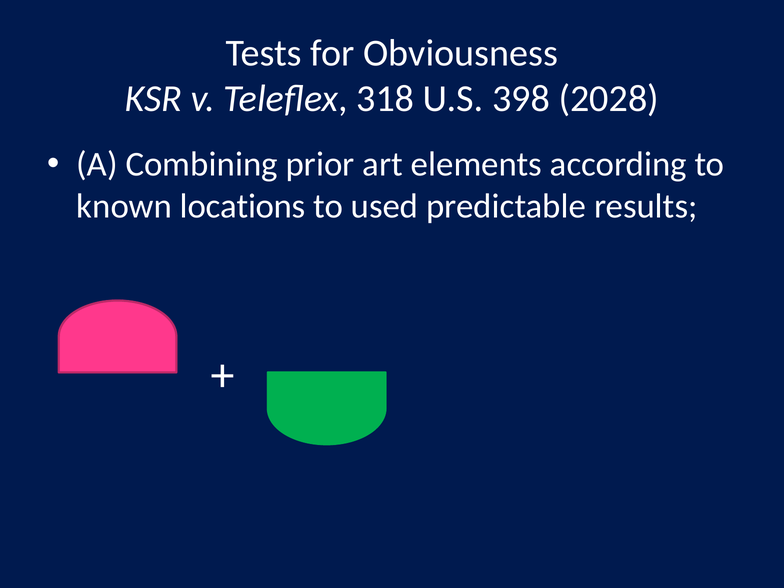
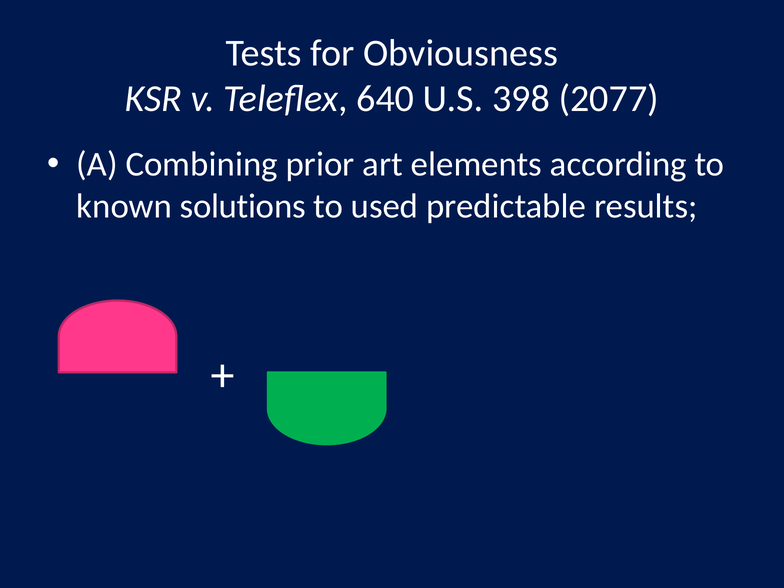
318: 318 -> 640 (385, 99)
2028: 2028 -> 2077 (609, 99)
locations: locations -> solutions (243, 206)
